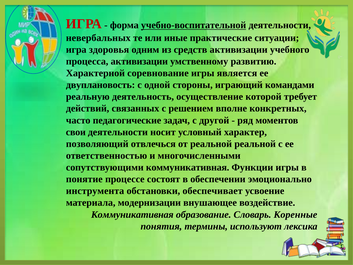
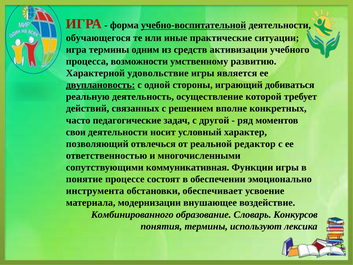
невербальных: невербальных -> обучающегося (98, 38)
игра здоровья: здоровья -> термины (109, 50)
процесса активизации: активизации -> возможности (139, 61)
соревнование: соревнование -> удовольствие (158, 73)
двуплановость underline: none -> present (101, 85)
командами: командами -> добиваться (290, 85)
реальной реальной: реальной -> редактор (255, 144)
Коммуникативная: Коммуникативная -> Комбинированного (132, 214)
Коренные: Коренные -> Конкурсов (296, 214)
